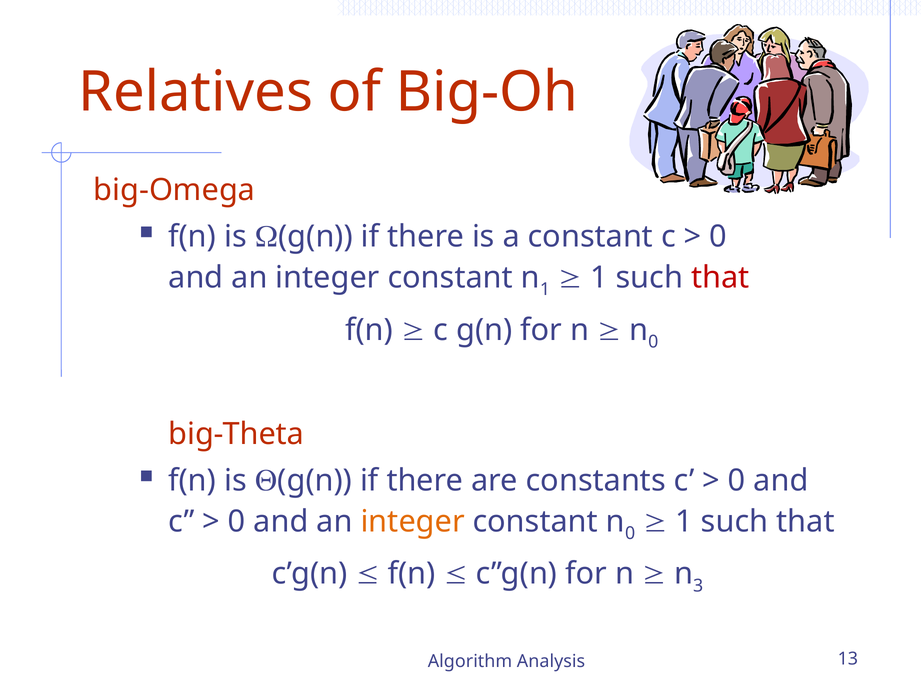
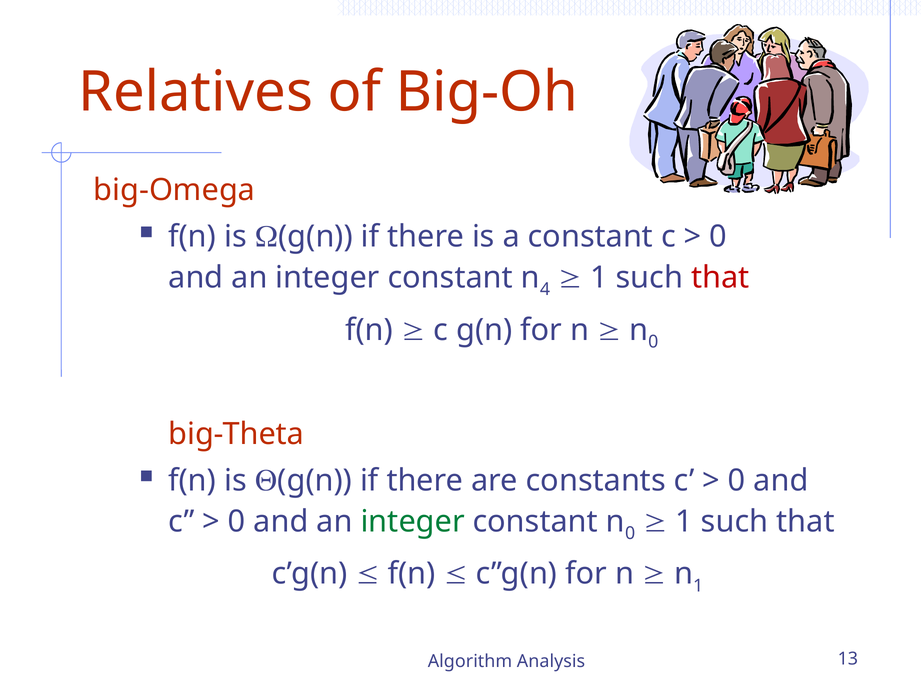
n 1: 1 -> 4 (545, 290)
integer colour: orange -> green (413, 521)
n 3: 3 -> 1 (698, 586)
